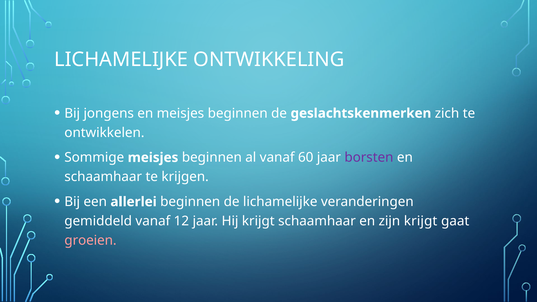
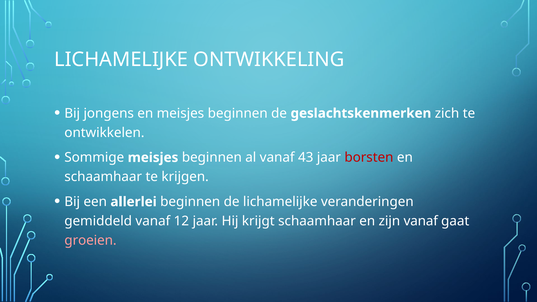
60: 60 -> 43 (306, 158)
borsten colour: purple -> red (369, 158)
zijn krijgt: krijgt -> vanaf (421, 221)
